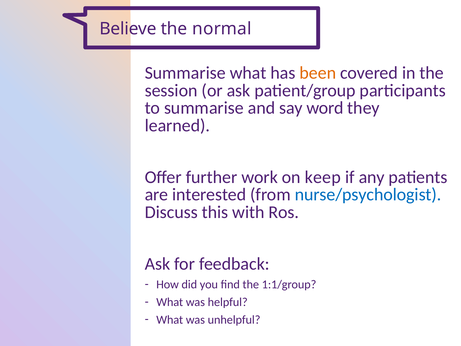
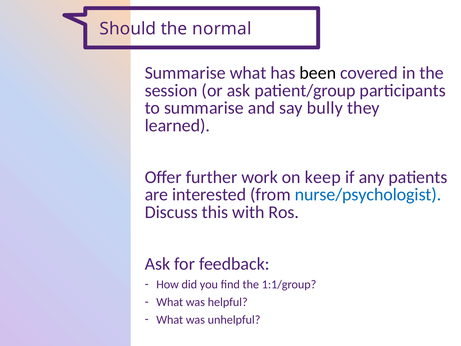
Believe: Believe -> Should (128, 29)
been colour: orange -> black (318, 73)
word: word -> bully (325, 108)
